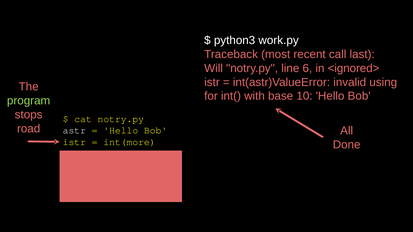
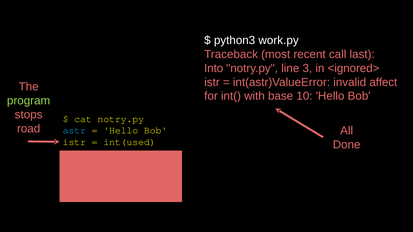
Will: Will -> Into (214, 68)
6: 6 -> 3 (307, 68)
using: using -> affect (383, 82)
astr colour: white -> light blue (74, 131)
int(more: int(more -> int(used (129, 142)
